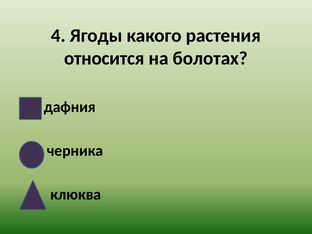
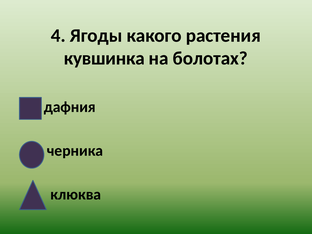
относится: относится -> кувшинка (104, 58)
